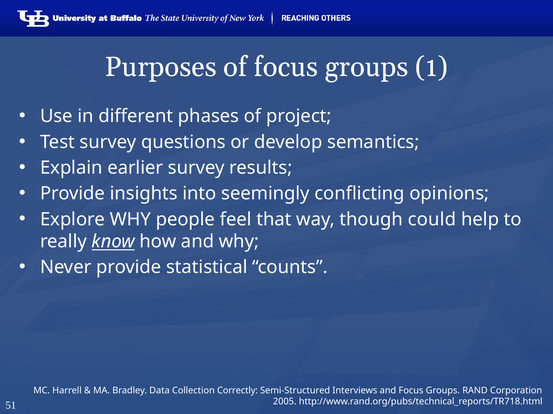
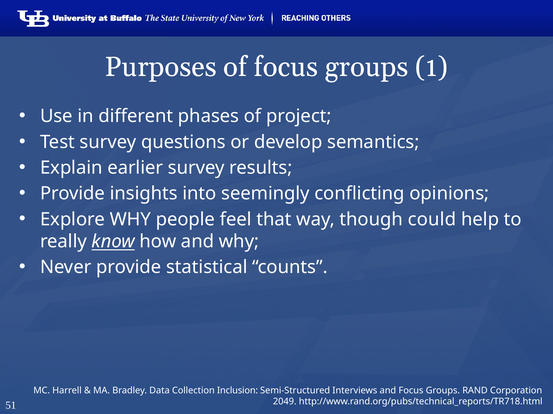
Correctly: Correctly -> Inclusion (237, 391)
2005: 2005 -> 2049 (285, 402)
